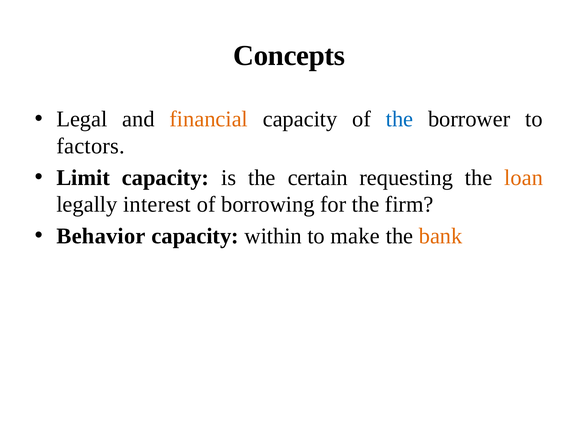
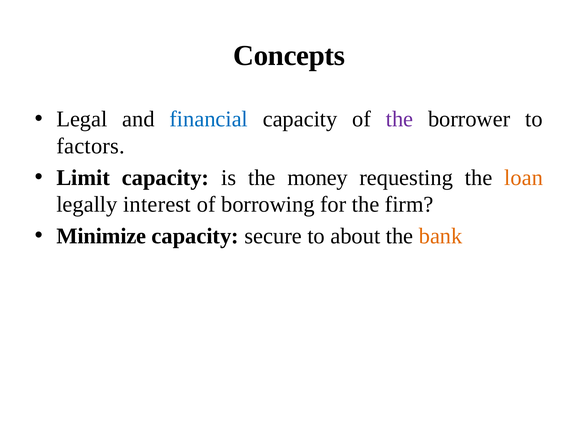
financial colour: orange -> blue (209, 119)
the colour: blue -> purple (400, 119)
certain: certain -> money (318, 177)
Behavior: Behavior -> Minimize (101, 236)
within: within -> secure (273, 236)
make: make -> about (355, 236)
